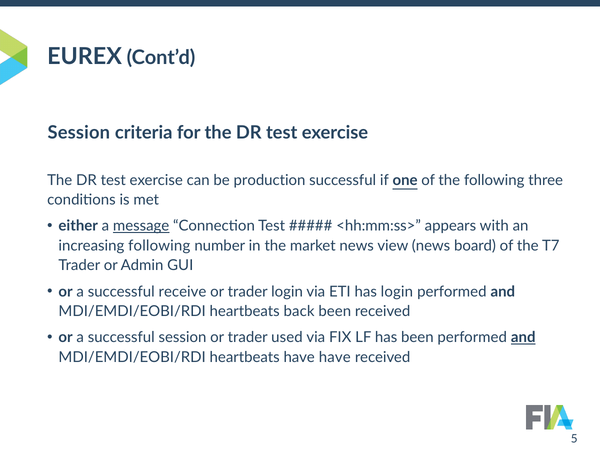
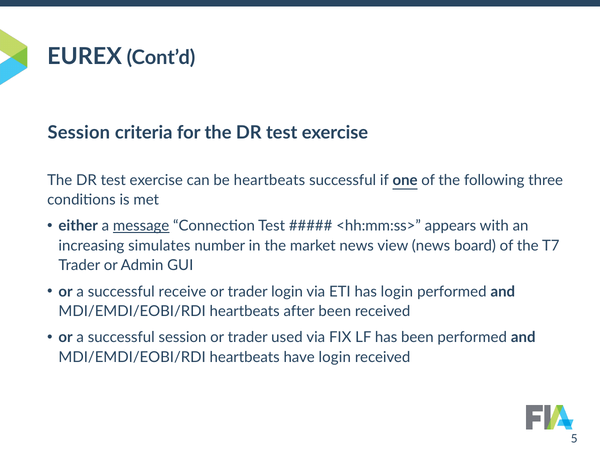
be production: production -> heartbeats (269, 180)
increasing following: following -> simulates (159, 246)
back: back -> after (299, 311)
and underline: present -> none (523, 337)
have have: have -> login (335, 357)
